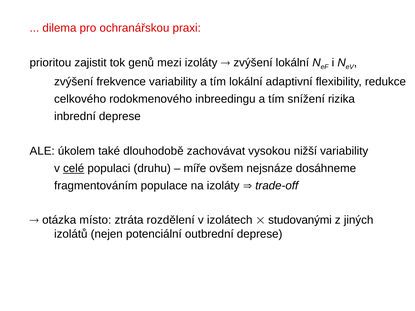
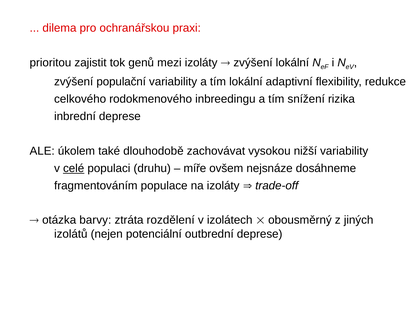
frekvence: frekvence -> populační (121, 82)
místo: místo -> barvy (95, 220)
studovanými: studovanými -> obousměrný (300, 220)
